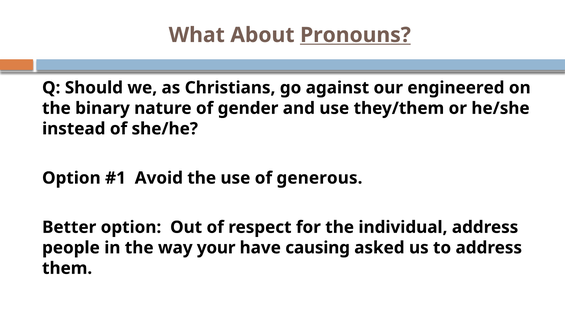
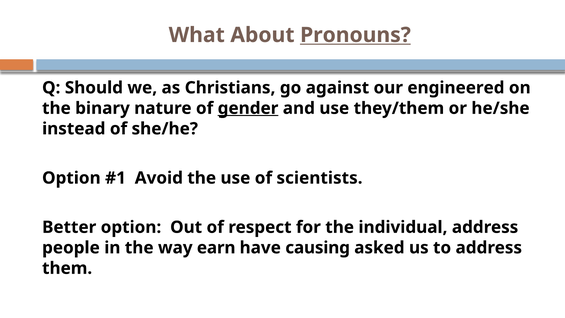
gender underline: none -> present (248, 108)
generous: generous -> scientists (319, 178)
your: your -> earn (216, 248)
